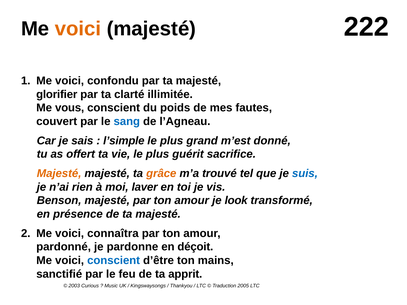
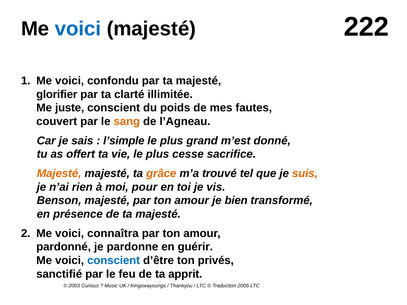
voici colour: orange -> blue (78, 29)
vous: vous -> juste (70, 108)
sang colour: blue -> orange (127, 122)
guérit: guérit -> cesse (188, 154)
suis colour: blue -> orange (305, 174)
laver: laver -> pour (145, 187)
look: look -> bien (236, 201)
déçoit: déçoit -> guérir (195, 247)
mains: mains -> privés (216, 261)
